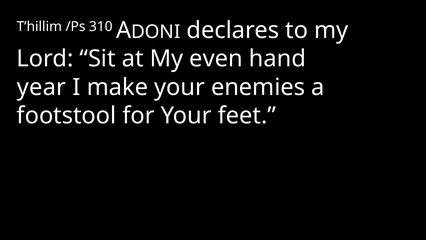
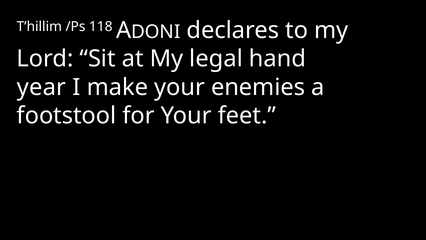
310: 310 -> 118 (101, 27)
even: even -> legal (216, 59)
